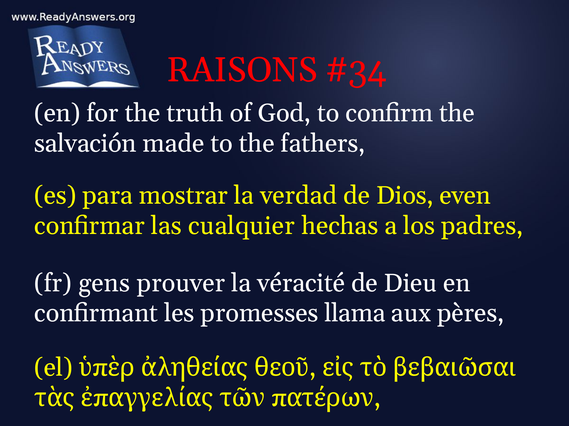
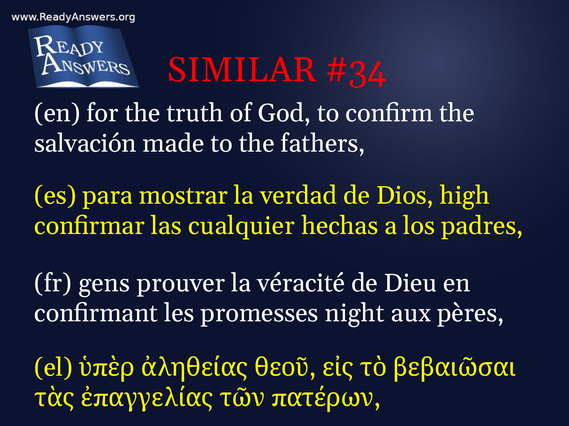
RAISONS: RAISONS -> SIMILAR (242, 70)
even: even -> high (465, 196)
llama: llama -> night (355, 314)
